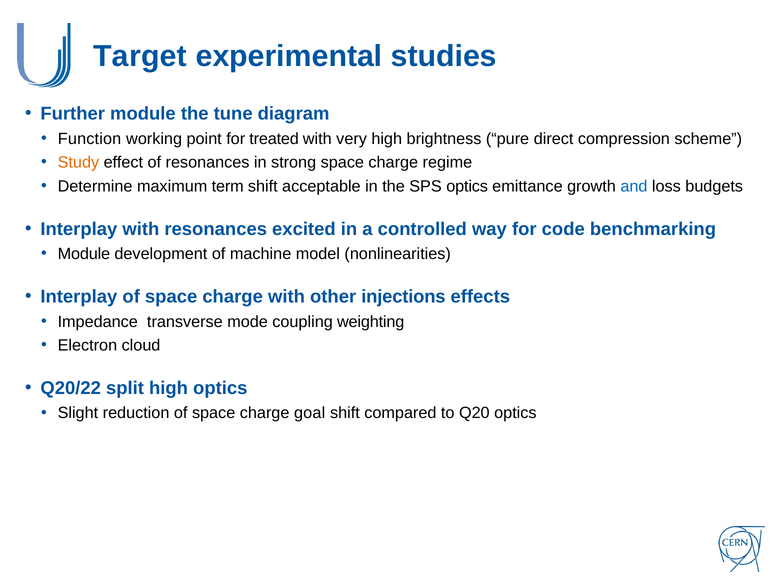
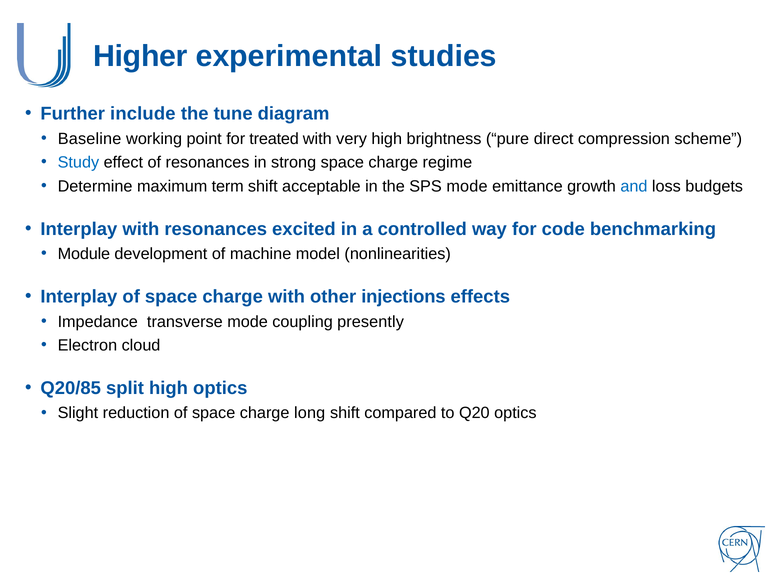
Target: Target -> Higher (140, 56)
Further module: module -> include (143, 114)
Function: Function -> Baseline (90, 139)
Study colour: orange -> blue (78, 163)
SPS optics: optics -> mode (467, 186)
weighting: weighting -> presently (371, 322)
Q20/22: Q20/22 -> Q20/85 (71, 388)
goal: goal -> long (310, 413)
